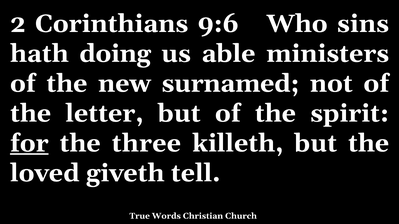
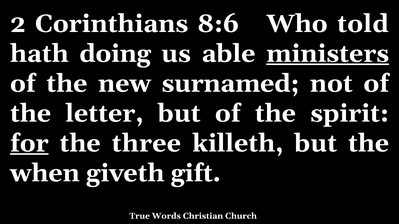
9:6: 9:6 -> 8:6 (218, 24)
sins: sins -> told (363, 24)
ministers underline: none -> present (328, 54)
loved: loved -> when (45, 173)
tell: tell -> gift (196, 173)
